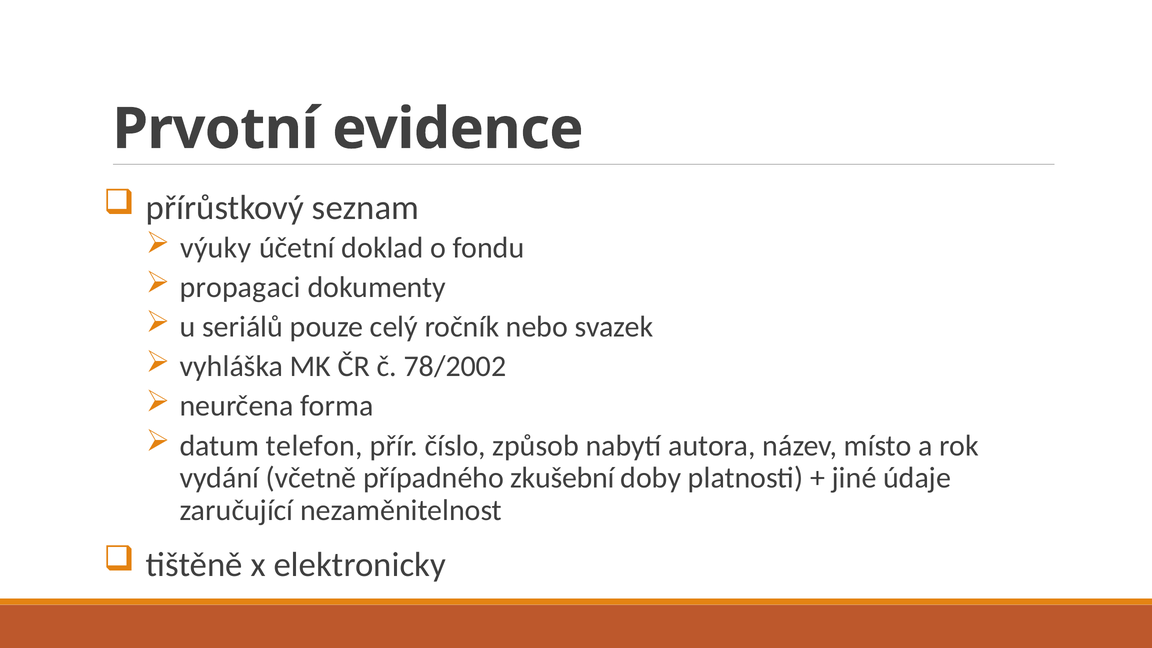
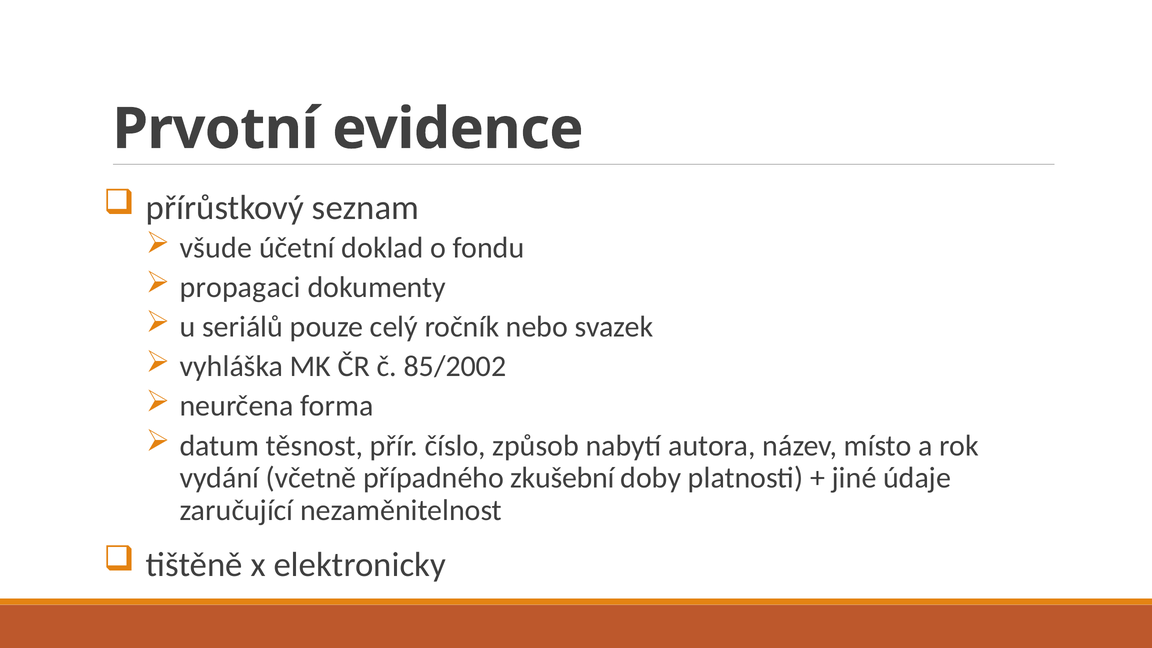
výuky: výuky -> všude (216, 248)
78/2002: 78/2002 -> 85/2002 (455, 366)
telefon: telefon -> těsnost (315, 446)
